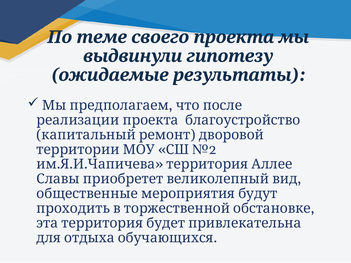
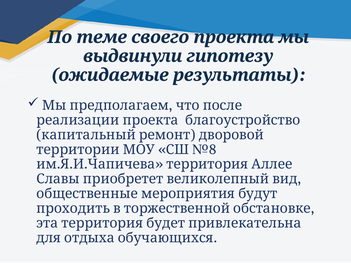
№2: №2 -> №8 (204, 150)
